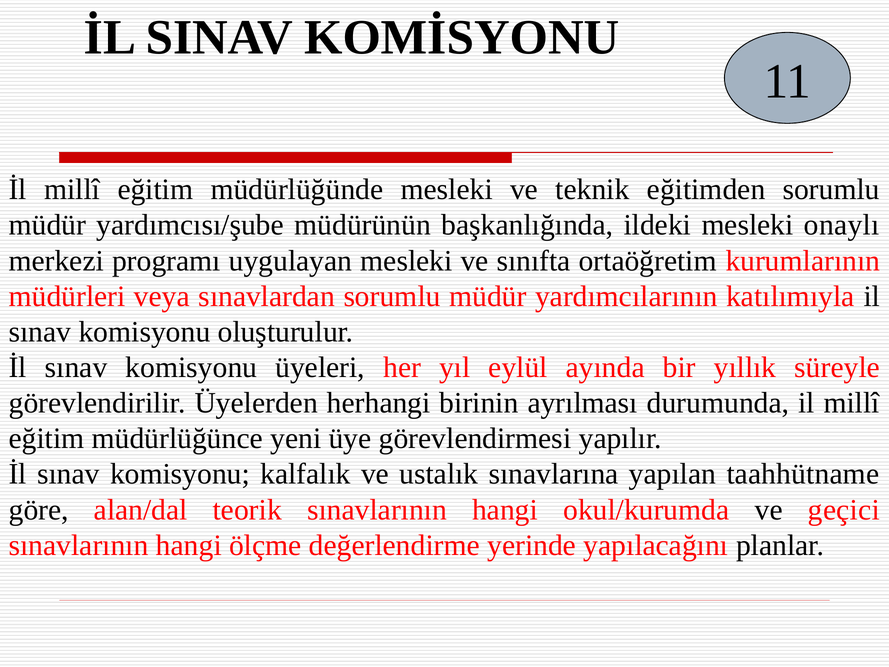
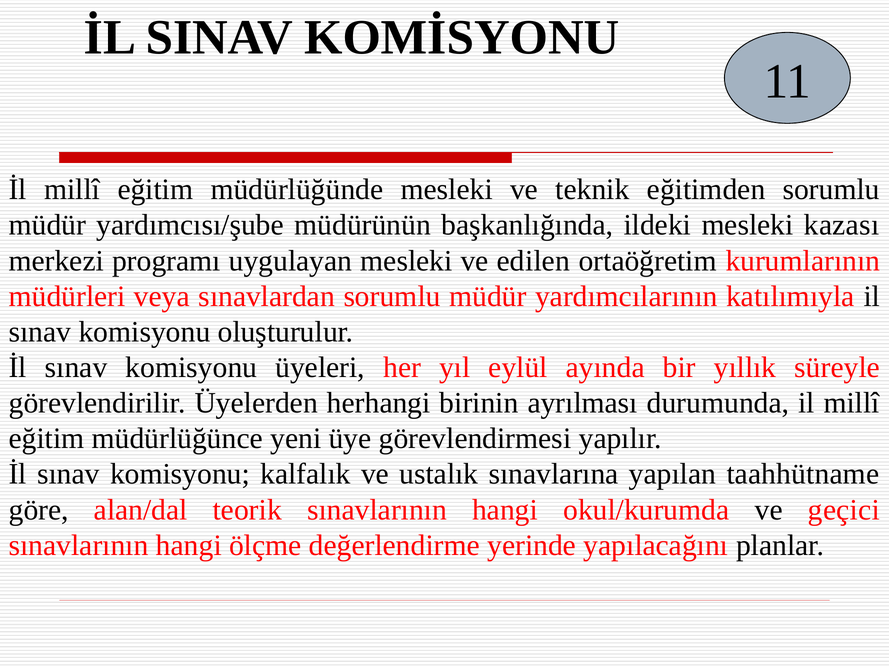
onaylı: onaylı -> kazası (842, 225)
sınıfta: sınıfta -> edilen (533, 261)
